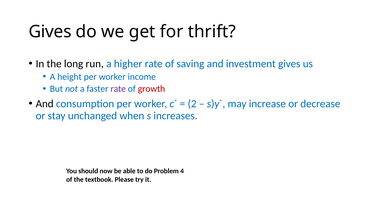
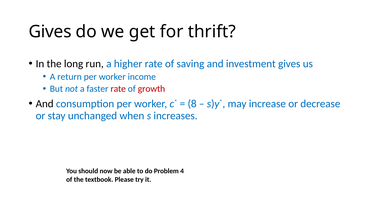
height: height -> return (70, 77)
rate colour: purple -> red (118, 89)
2: 2 -> 8 (192, 104)
